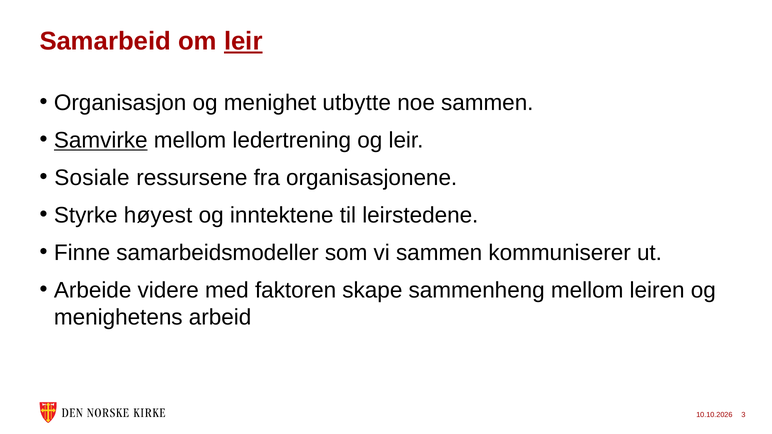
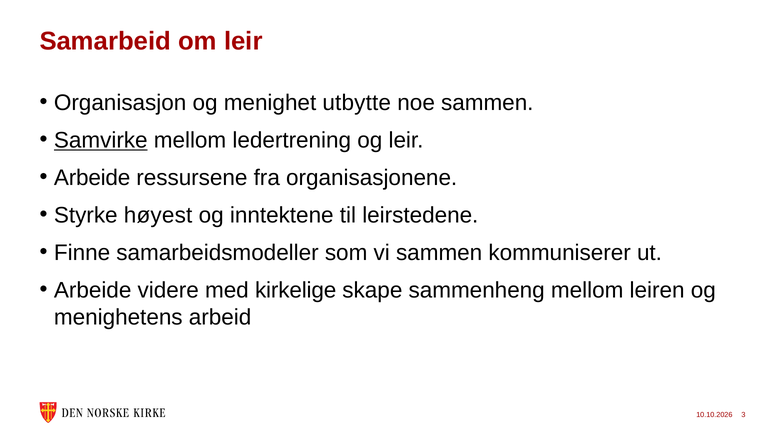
leir underline: present -> none (243, 41)
Sosiale: Sosiale -> Arbeide (92, 178)
faktoren: faktoren -> kirkelige (296, 290)
